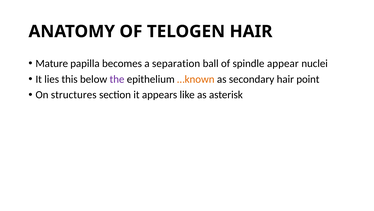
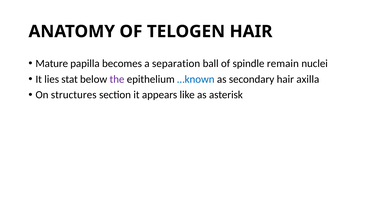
appear: appear -> remain (283, 63)
this: this -> stat (70, 79)
…known colour: orange -> blue (196, 79)
point: point -> axilla (308, 79)
